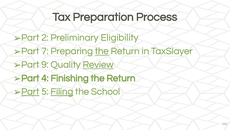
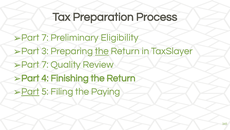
2: 2 -> 7 (45, 37)
7: 7 -> 3 (45, 51)
9: 9 -> 7 (45, 64)
Review underline: present -> none (98, 64)
Filing underline: present -> none (62, 91)
School: School -> Paying (106, 91)
